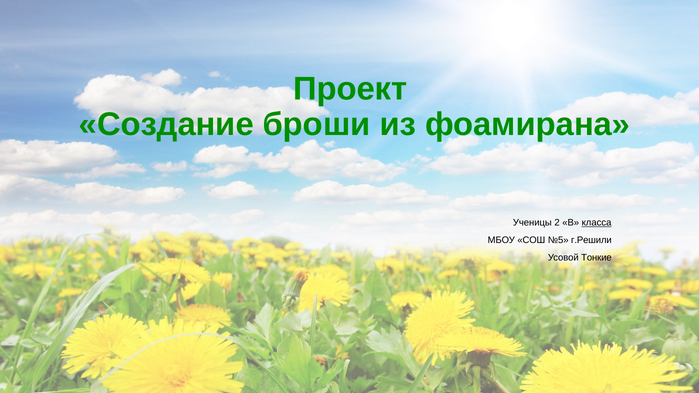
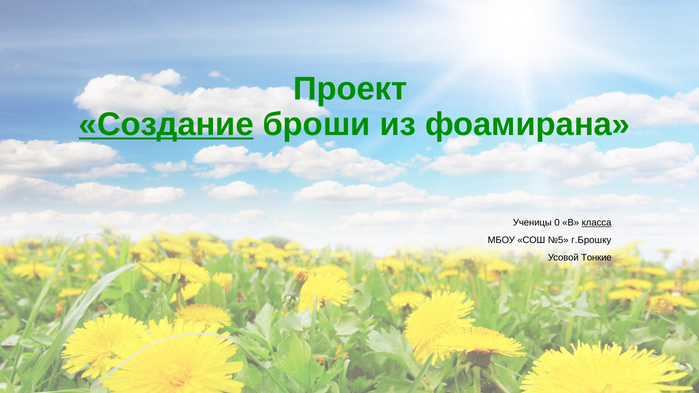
Создание underline: none -> present (166, 124)
2: 2 -> 0 (557, 223)
г.Решили: г.Решили -> г.Брошку (591, 240)
